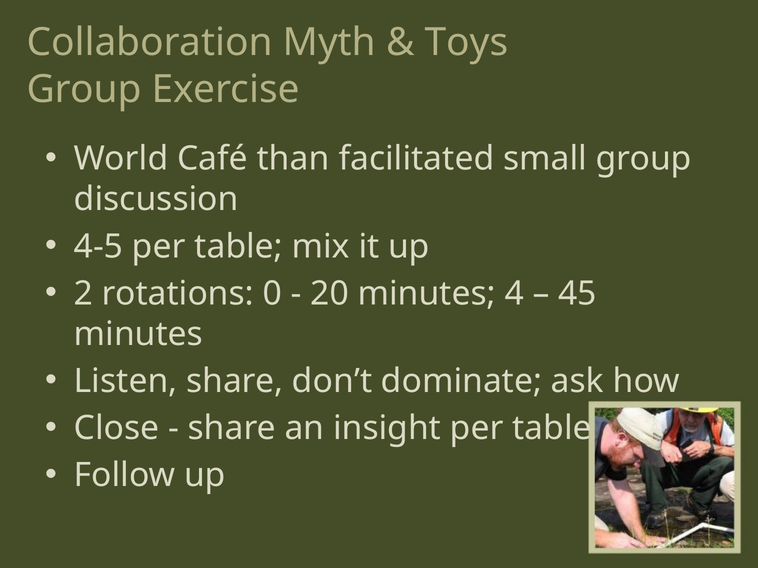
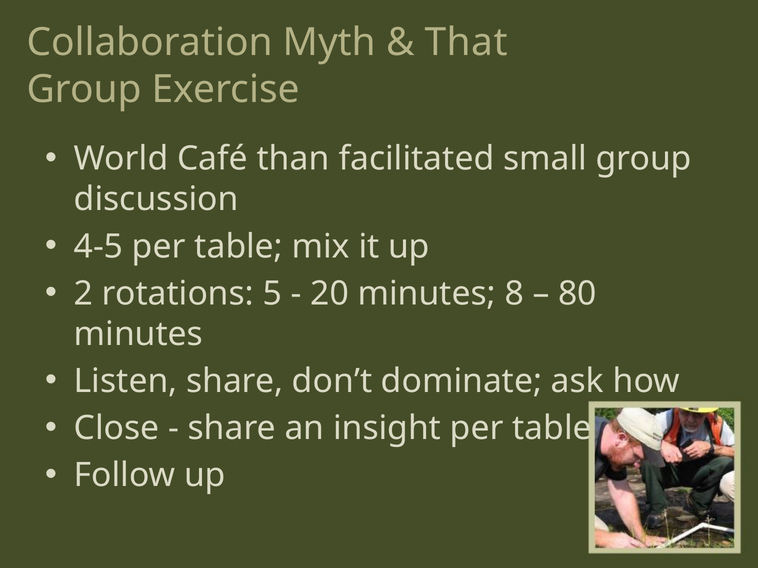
Toys: Toys -> That (466, 43)
0: 0 -> 5 (272, 294)
4: 4 -> 8 (514, 294)
45: 45 -> 80 (577, 294)
